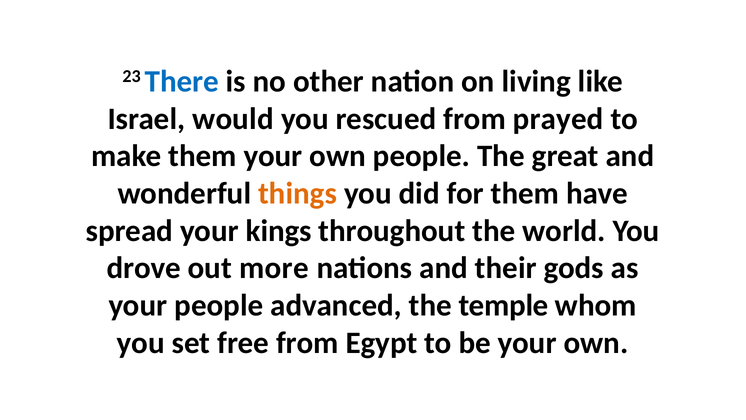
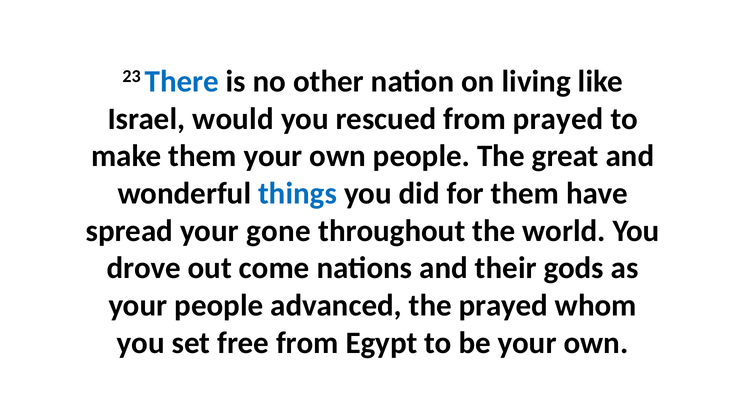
things colour: orange -> blue (298, 193)
kings: kings -> gone (278, 231)
more: more -> come (274, 268)
the temple: temple -> prayed (503, 305)
